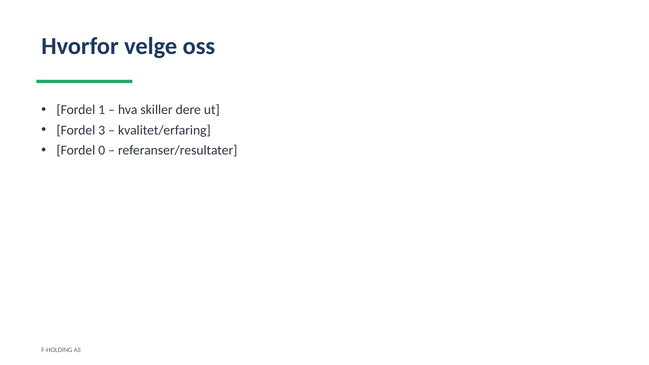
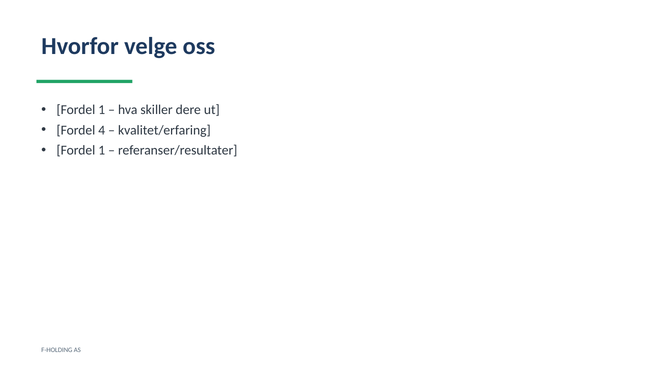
3: 3 -> 4 (102, 130)
0: 0 -> 1 (102, 151)
